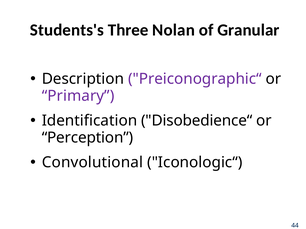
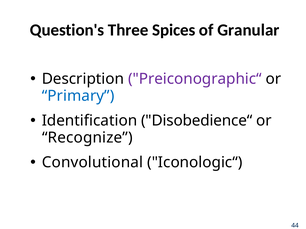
Students's: Students's -> Question's (67, 30)
Nolan: Nolan -> Spices (174, 30)
Primary colour: purple -> blue (78, 96)
Perception: Perception -> Recognize (87, 138)
